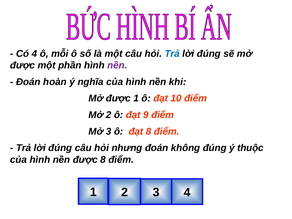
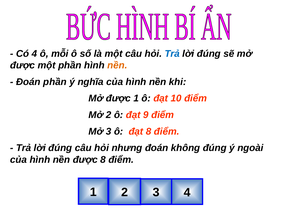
nền colour: purple -> orange (117, 65)
Đoán hoàn: hoàn -> phần (55, 82)
thuộc: thuộc -> ngoài (250, 148)
